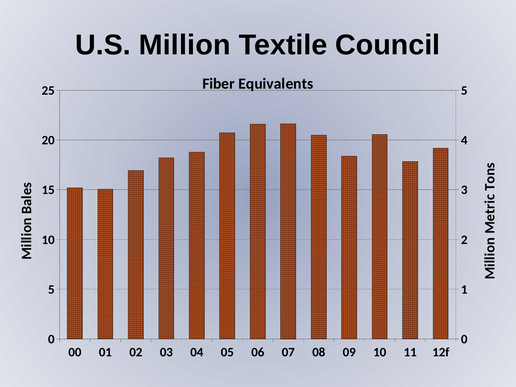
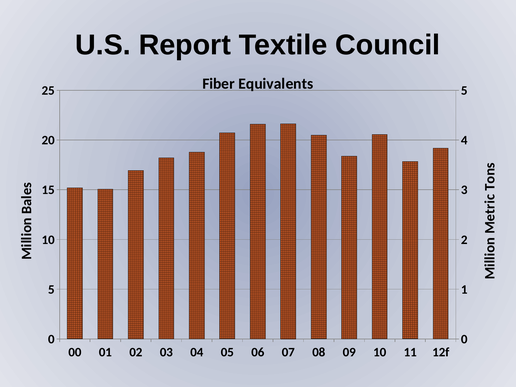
Million: Million -> Report (185, 45)
